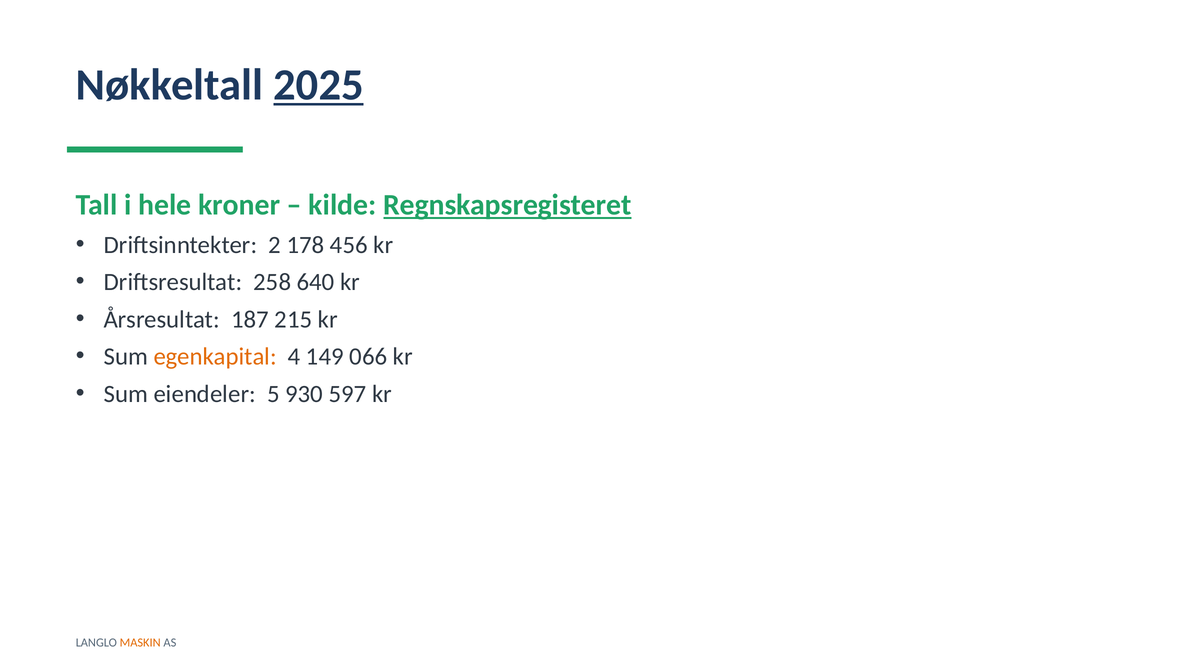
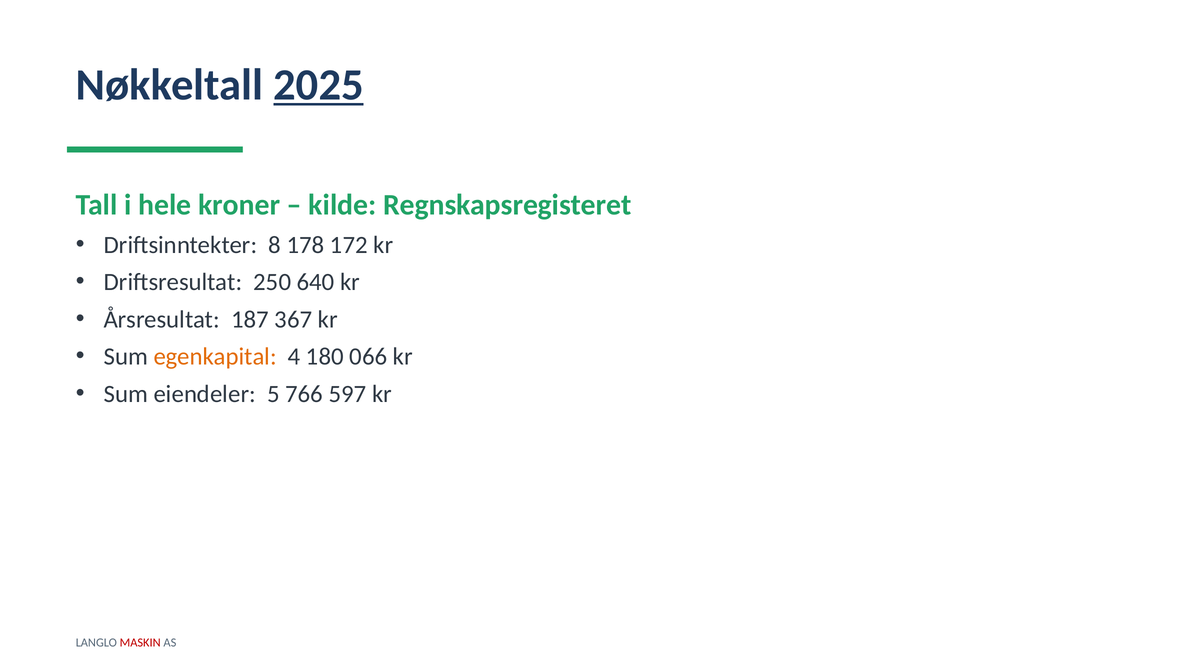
Regnskapsregisteret underline: present -> none (507, 205)
2: 2 -> 8 (275, 245)
456: 456 -> 172 (349, 245)
258: 258 -> 250 (272, 282)
215: 215 -> 367 (293, 319)
149: 149 -> 180 (325, 357)
930: 930 -> 766 (304, 394)
MASKIN colour: orange -> red (140, 643)
